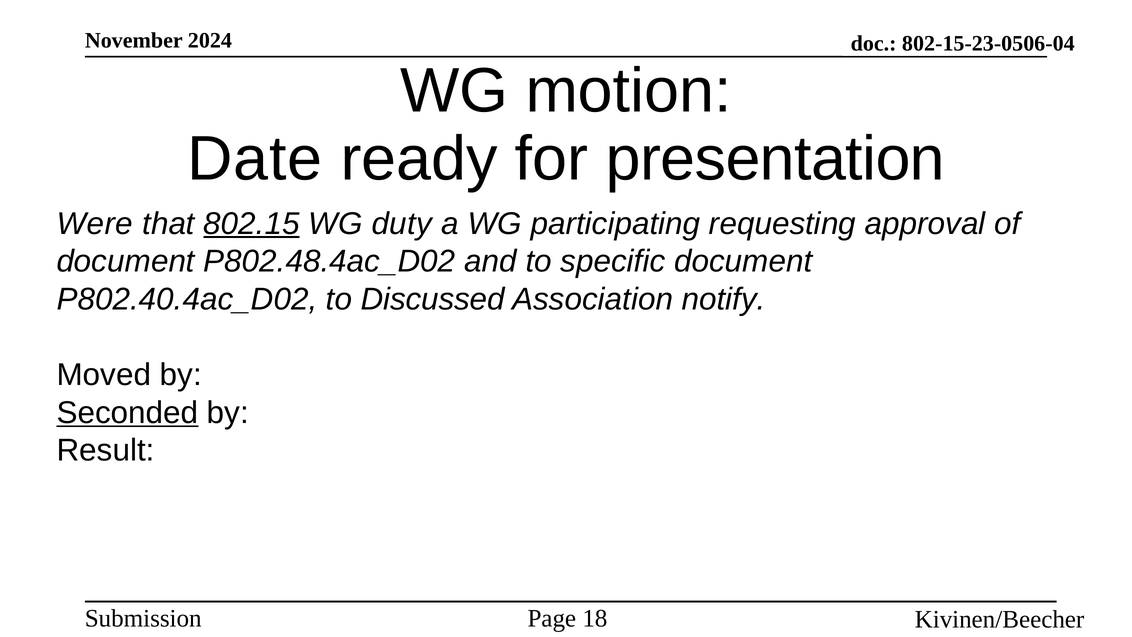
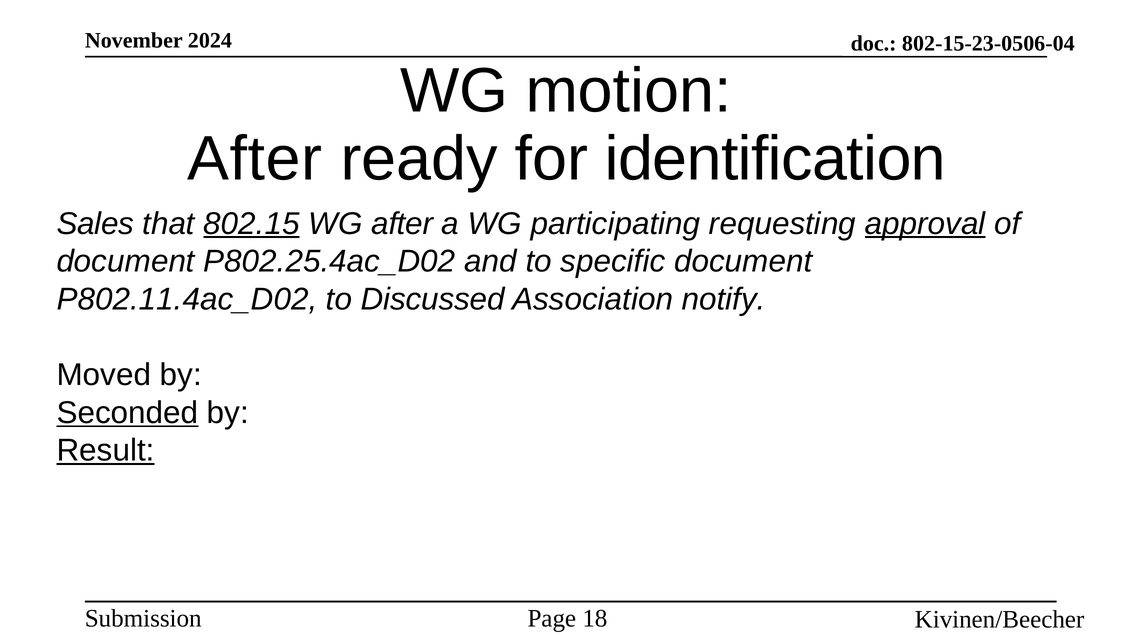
Date: Date -> After (255, 159)
presentation: presentation -> identification (775, 159)
Were: Were -> Sales (95, 224)
WG duty: duty -> after (402, 224)
approval underline: none -> present (925, 224)
P802.48.4ac_D02: P802.48.4ac_D02 -> P802.25.4ac_D02 (329, 261)
P802.40.4ac_D02: P802.40.4ac_D02 -> P802.11.4ac_D02 (187, 299)
Result underline: none -> present (106, 450)
